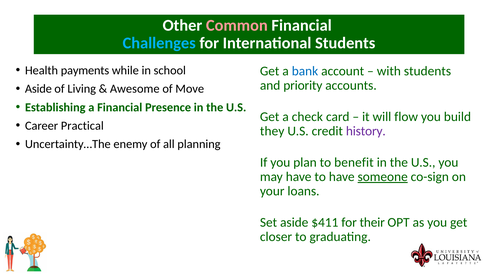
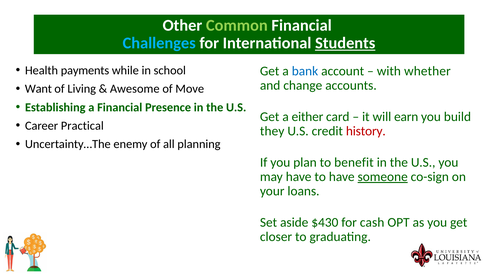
Common colour: pink -> light green (237, 25)
Students underline: none -> present (345, 43)
with students: students -> whether (427, 71)
priority: priority -> change (303, 85)
Aside: Aside -> Want (38, 89)
check: check -> either (307, 117)
flow: flow -> earn (406, 117)
history colour: purple -> red (366, 131)
$411: $411 -> $430 (325, 222)
their: their -> cash (372, 222)
